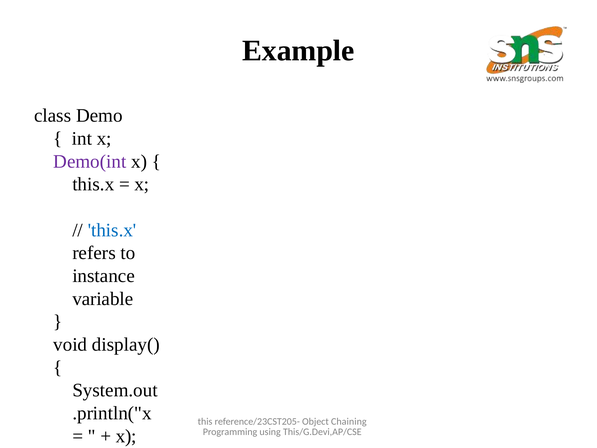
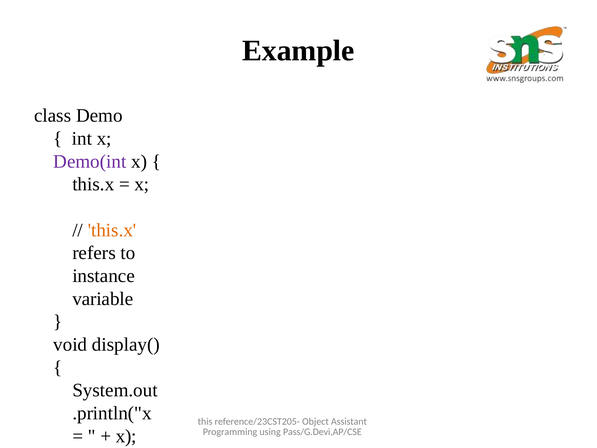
this.x colour: blue -> orange (112, 230)
Chaining: Chaining -> Assistant (349, 421)
This/G.Devi,AP/CSE: This/G.Devi,AP/CSE -> Pass/G.Devi,AP/CSE (322, 431)
